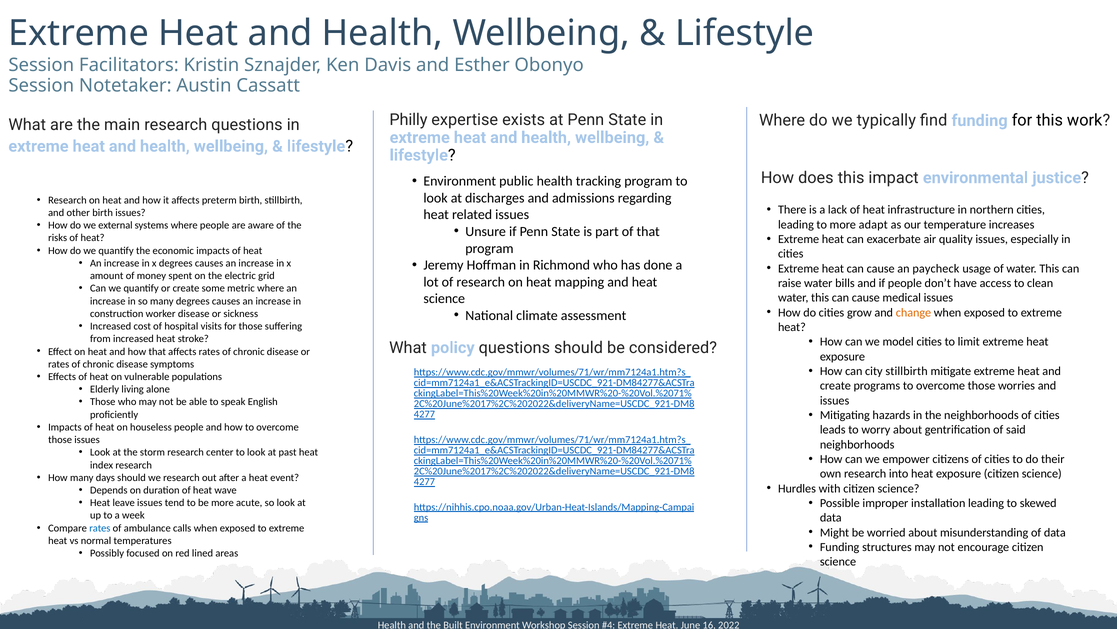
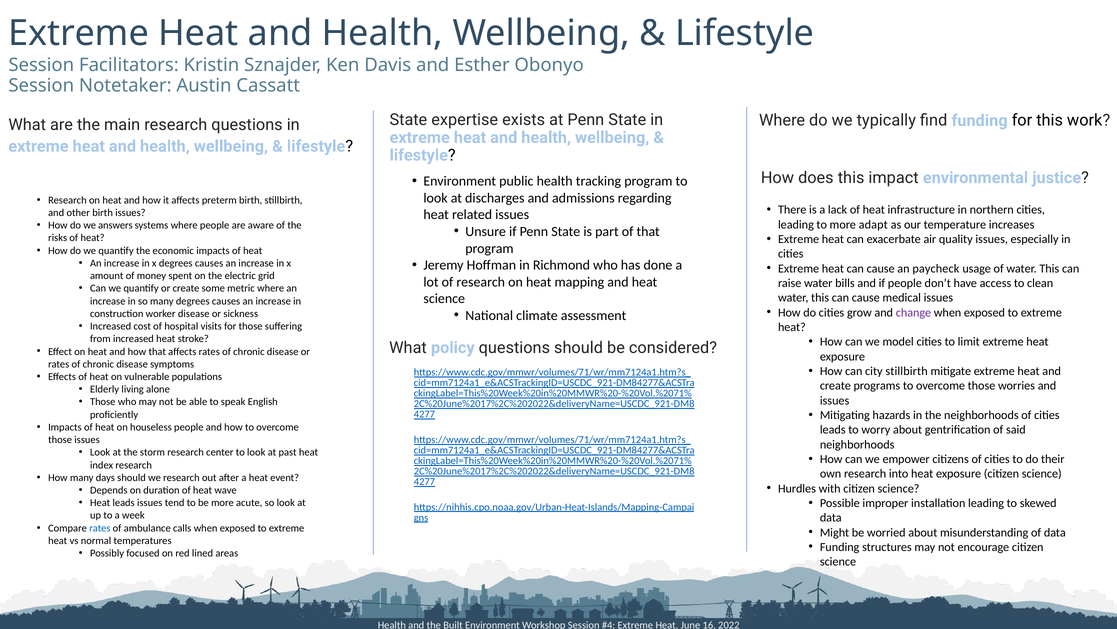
Philly: Philly -> State (408, 120)
external: external -> answers (115, 225)
change colour: orange -> purple (913, 312)
Heat leave: leave -> leads (124, 502)
